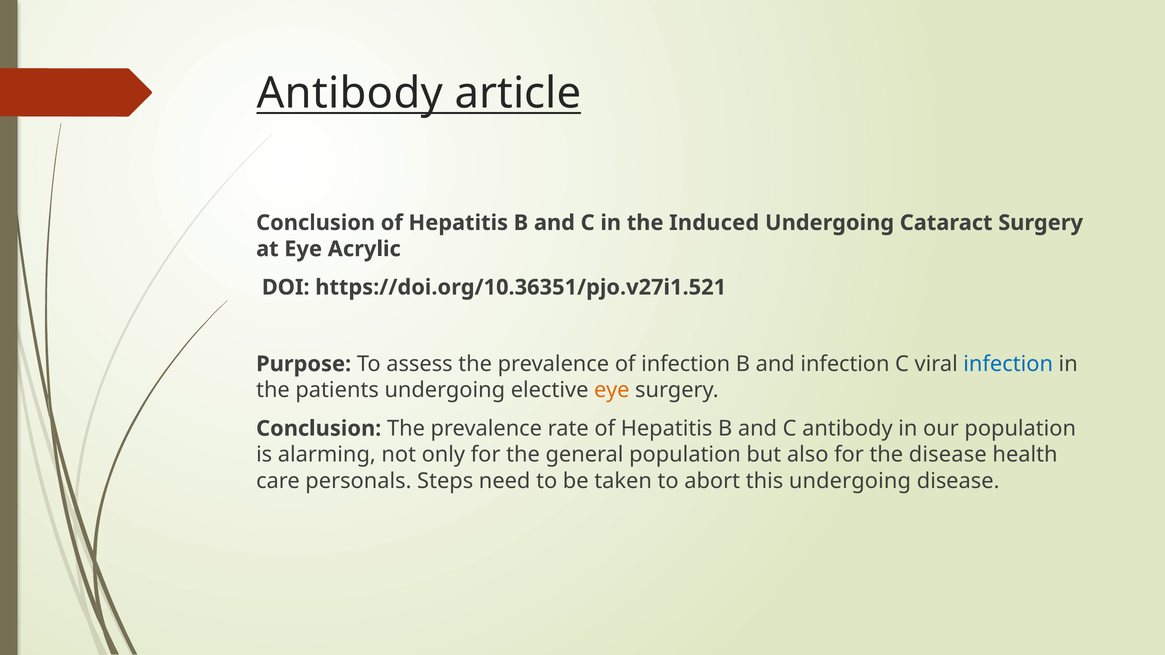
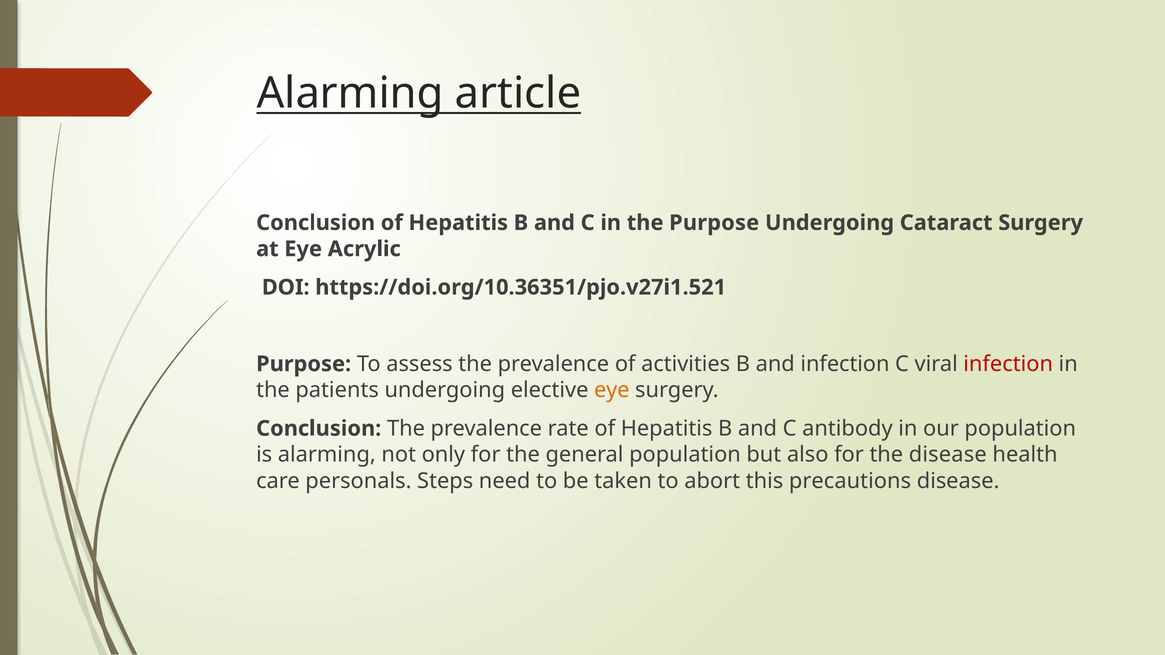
Antibody: Antibody -> Alarming (350, 93)
the Induced: Induced -> Purpose (714, 223)
of infection: infection -> activities (686, 364)
infection colour: blue -> red (1008, 364)
this undergoing: undergoing -> precautions (850, 481)
